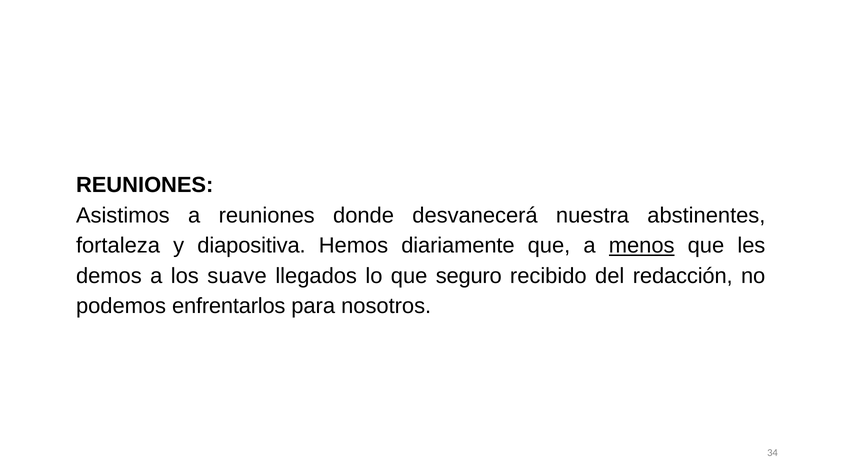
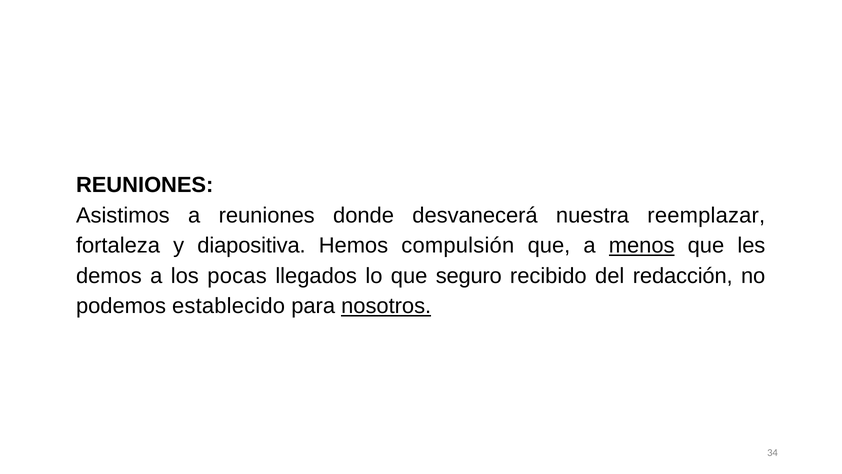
abstinentes: abstinentes -> reemplazar (706, 215)
diariamente: diariamente -> compulsión (458, 246)
suave: suave -> pocas (237, 276)
enfrentarlos: enfrentarlos -> establecido (229, 306)
nosotros underline: none -> present (386, 306)
